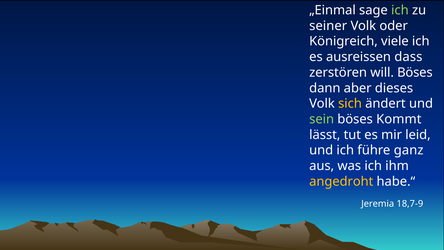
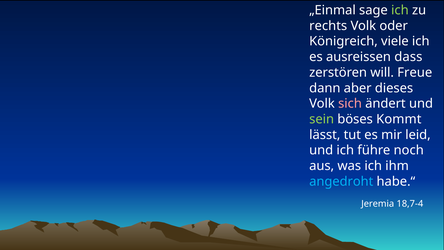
seiner: seiner -> rechts (328, 26)
will Böses: Böses -> Freue (415, 72)
sich colour: yellow -> pink (350, 104)
ganz: ganz -> noch (409, 150)
angedroht colour: yellow -> light blue (341, 181)
18,7-9: 18,7-9 -> 18,7-4 (410, 204)
